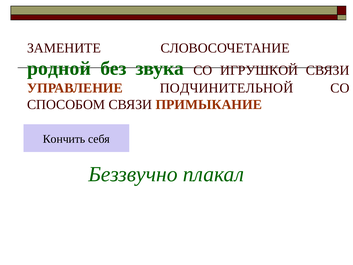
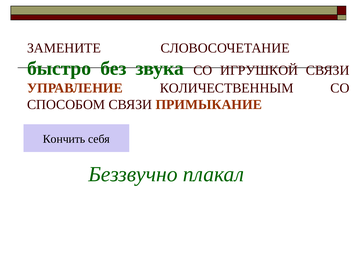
родной: родной -> быстро (59, 68)
ПОДЧИНИТЕЛЬНОЙ: ПОДЧИНИТЕЛЬНОЙ -> КОЛИЧЕСТВЕННЫМ (227, 88)
